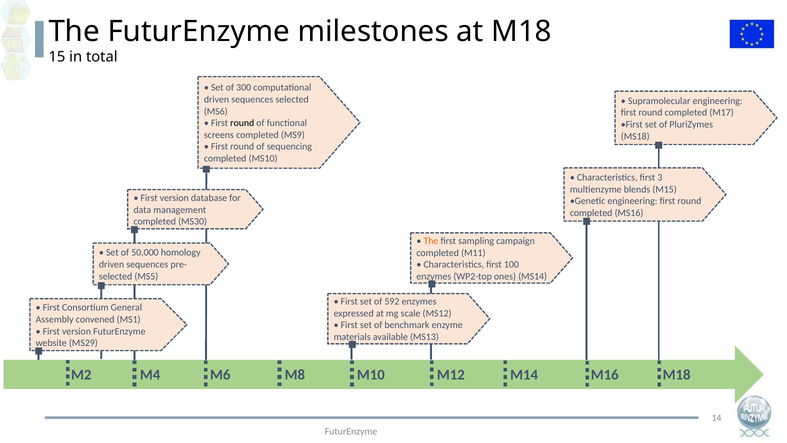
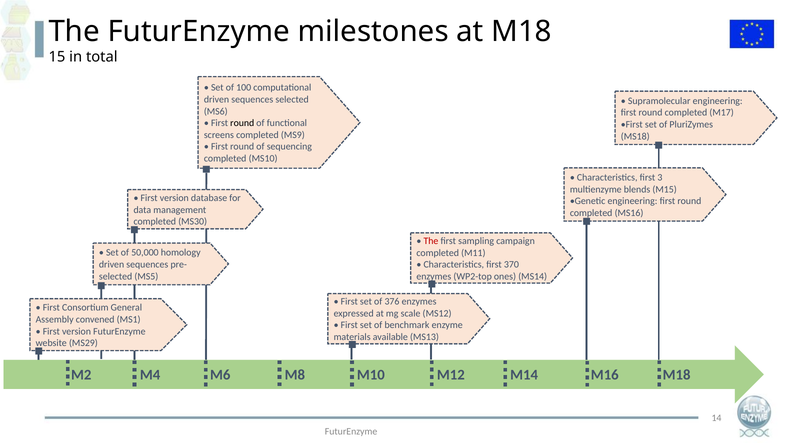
300: 300 -> 100 (244, 88)
The colour: orange -> red (431, 241)
100: 100 -> 370 (511, 264)
592: 592 -> 376 (392, 301)
